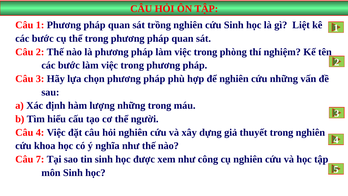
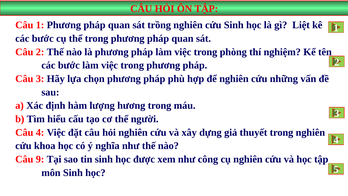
lượng những: những -> hương (131, 105)
7: 7 -> 9 (40, 159)
